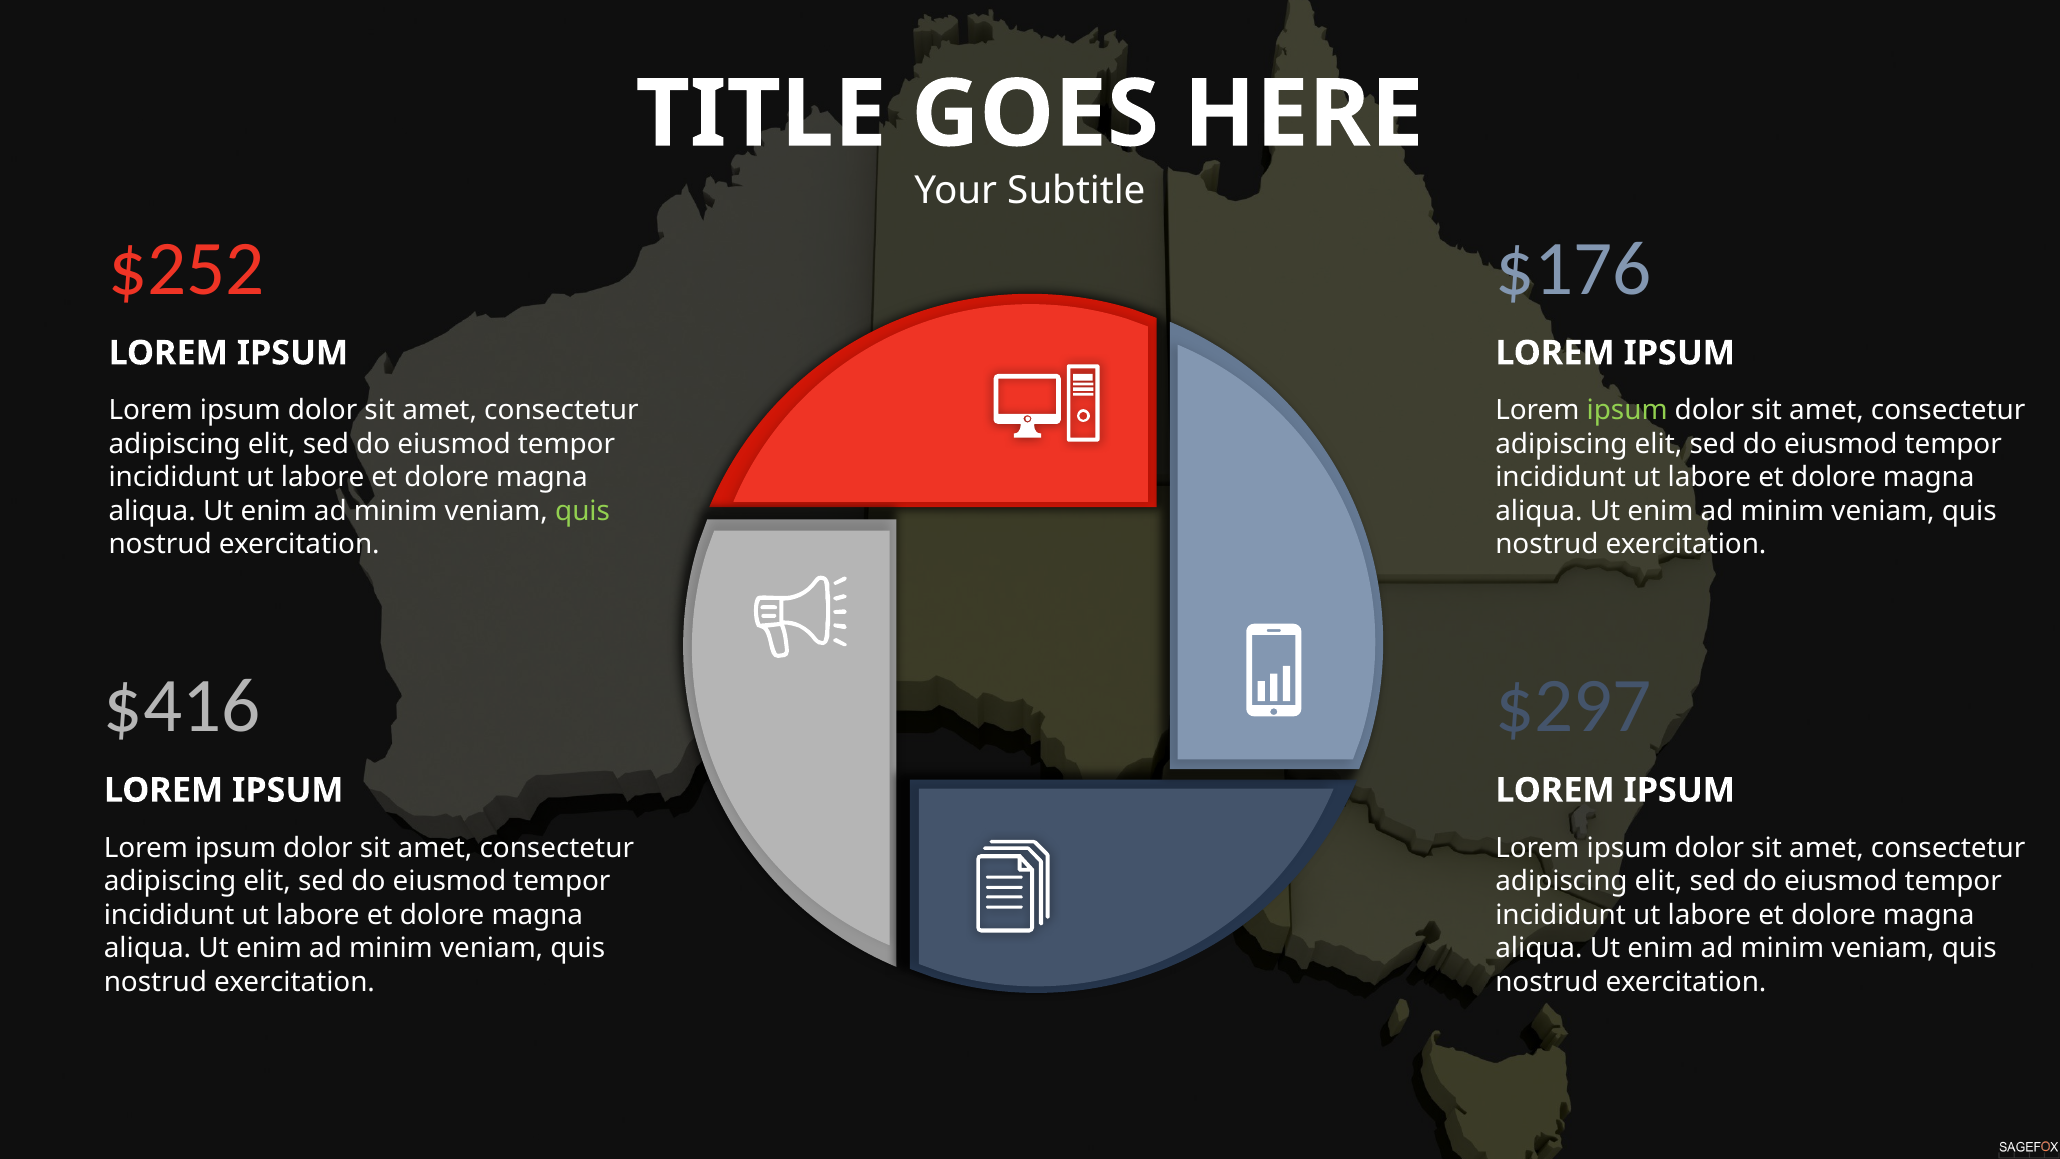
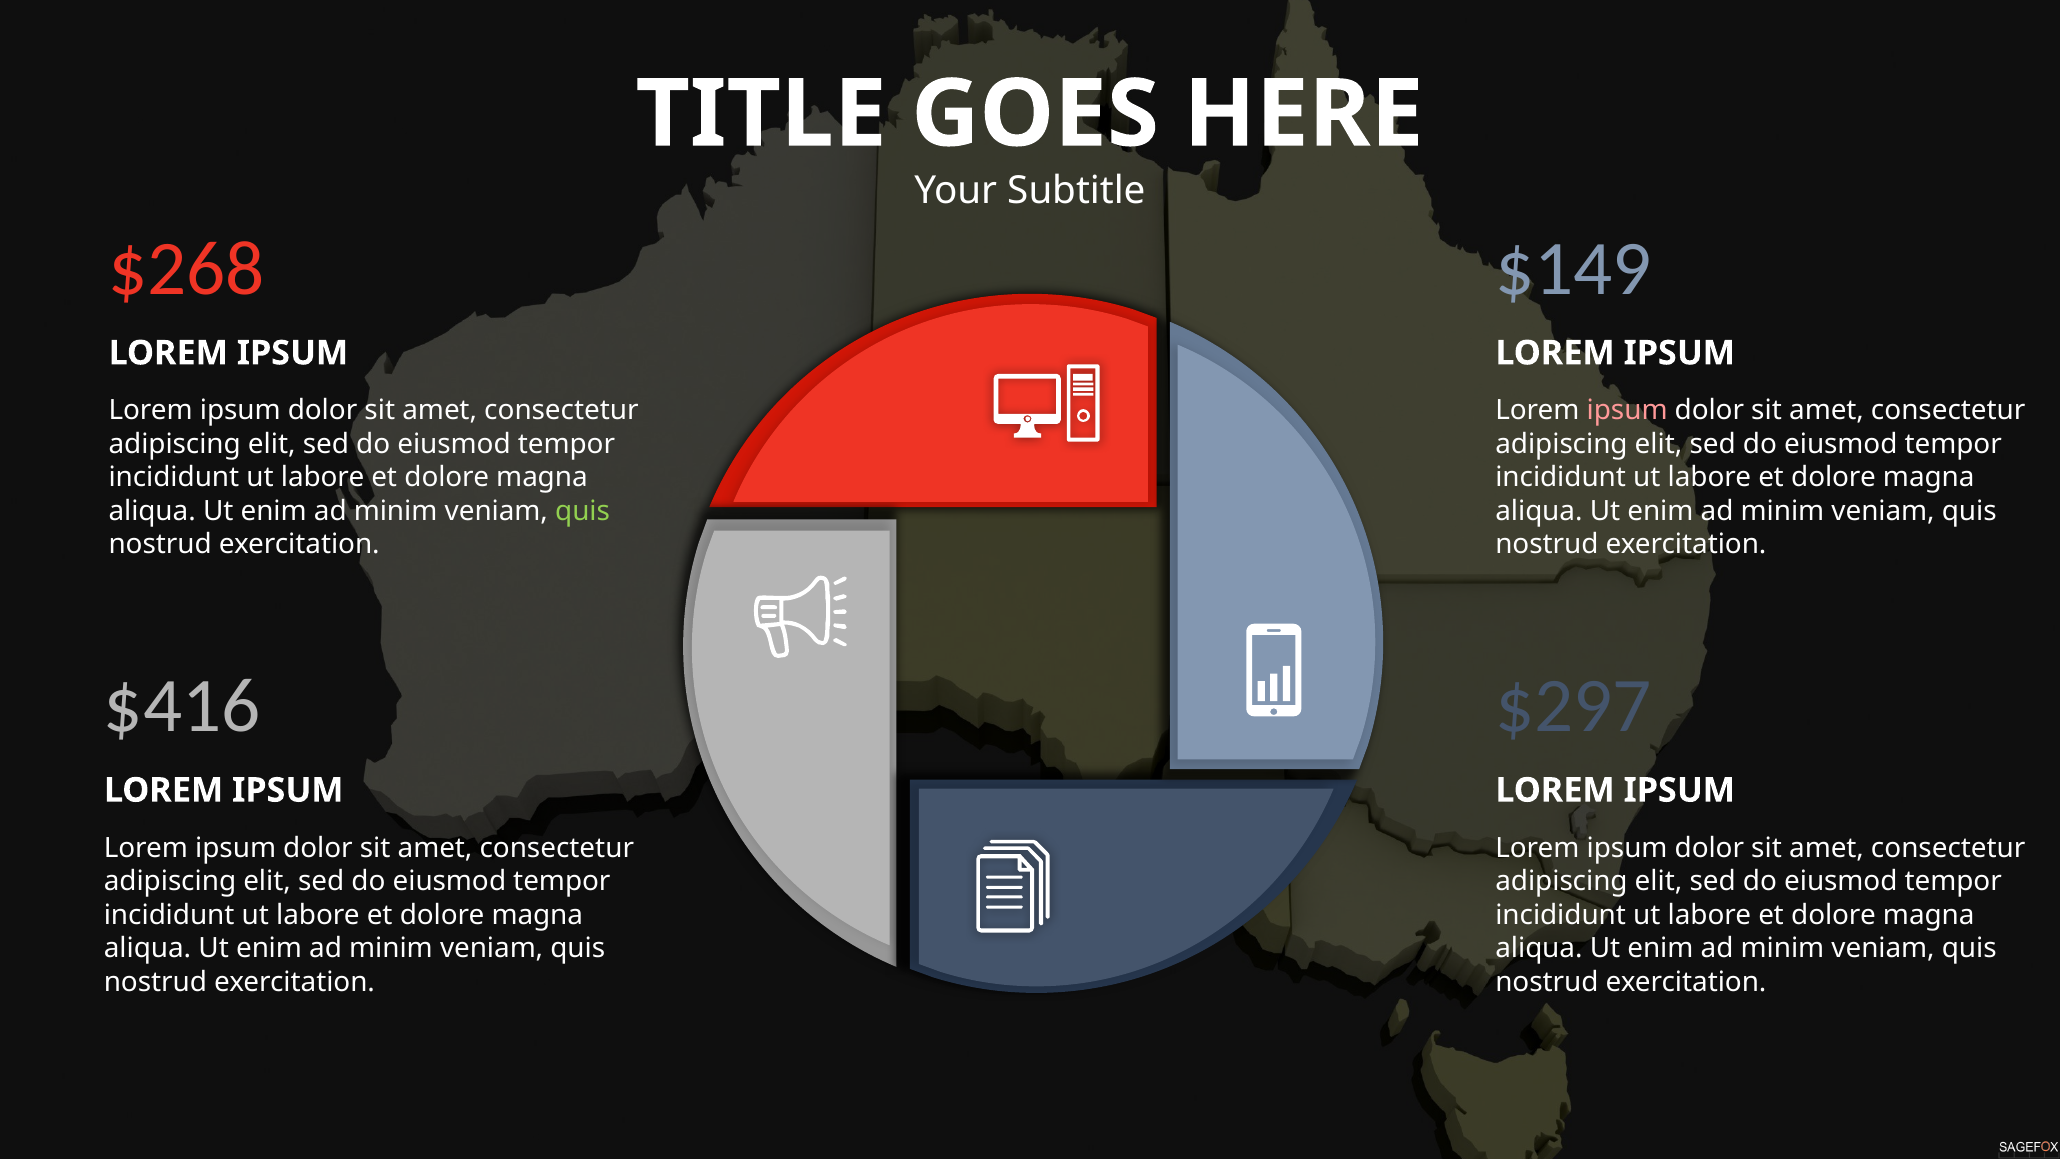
$252: $252 -> $268 (187, 269)
$176: $176 -> $149 (1574, 269)
ipsum colour: light green -> pink (1627, 410)
